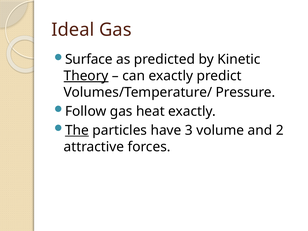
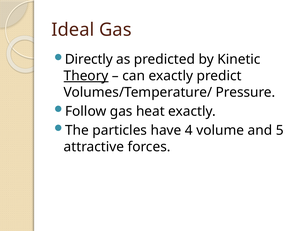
Surface: Surface -> Directly (89, 59)
The underline: present -> none (77, 130)
3: 3 -> 4 (189, 130)
2: 2 -> 5 (280, 130)
